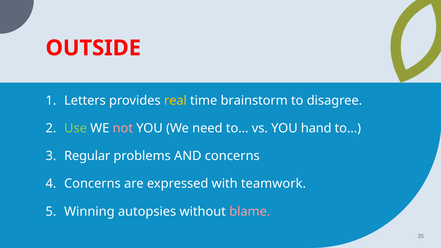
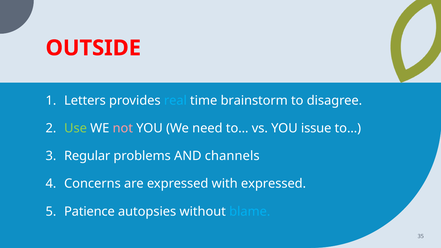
real colour: yellow -> light blue (175, 100)
hand: hand -> issue (316, 128)
AND concerns: concerns -> channels (232, 156)
with teamwork: teamwork -> expressed (274, 184)
Winning: Winning -> Patience (89, 212)
blame colour: pink -> light blue (250, 212)
